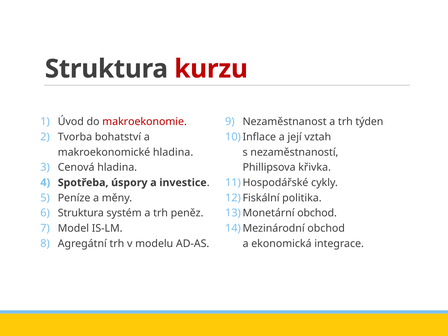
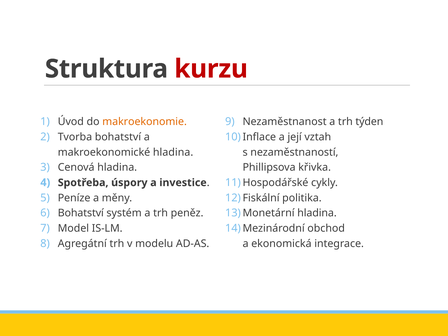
makroekonomie colour: red -> orange (145, 122)
Struktura: Struktura -> Bohatství (81, 213)
obchod: obchod -> hladina (317, 213)
